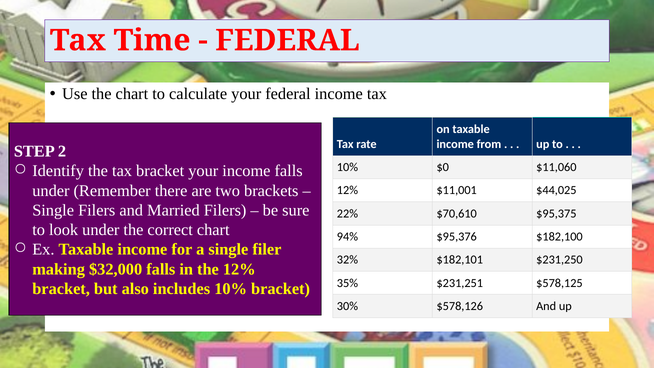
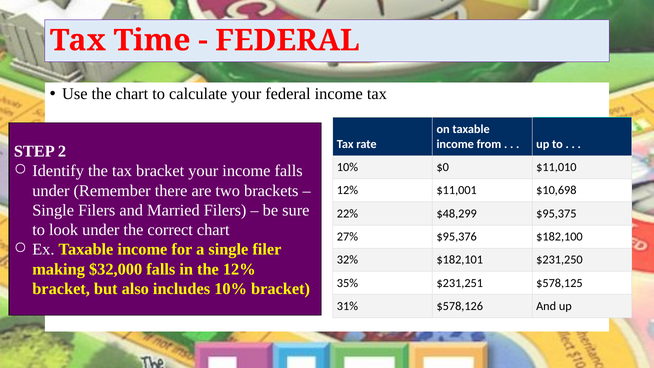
$11,060: $11,060 -> $11,010 (556, 167)
$44,025: $44,025 -> $10,698 (556, 190)
$70,610: $70,610 -> $48,299 (457, 213)
94%: 94% -> 27% (347, 237)
30%: 30% -> 31% (347, 306)
